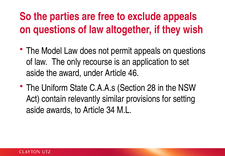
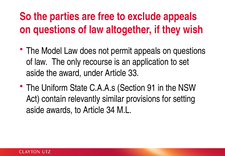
46: 46 -> 33 (134, 73)
28: 28 -> 91 (151, 88)
